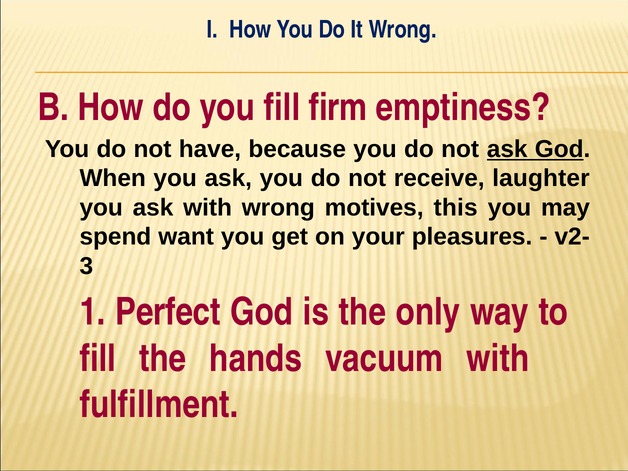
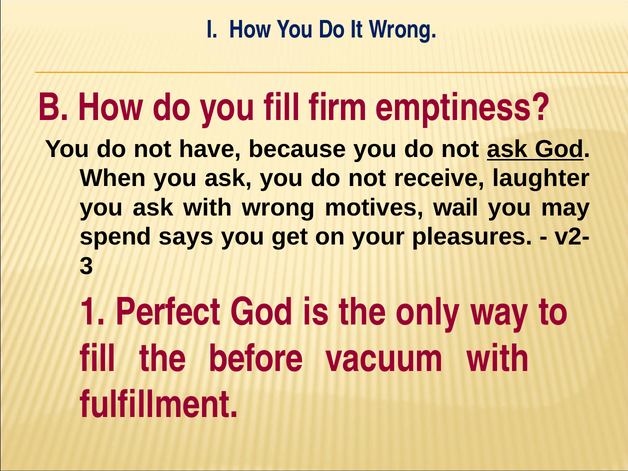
this: this -> wail (456, 207)
want: want -> says (186, 237)
hands: hands -> before (256, 358)
